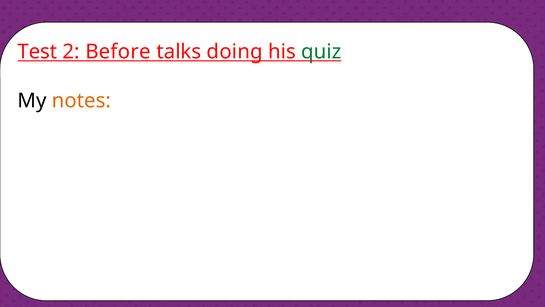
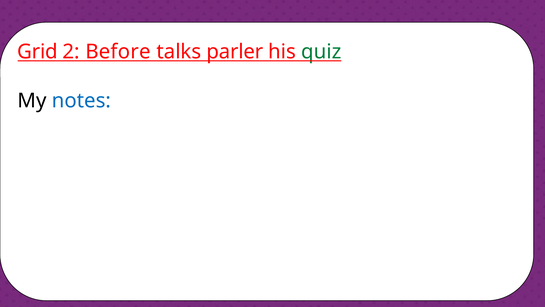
Test: Test -> Grid (38, 52)
doing: doing -> parler (235, 52)
notes colour: orange -> blue (81, 101)
